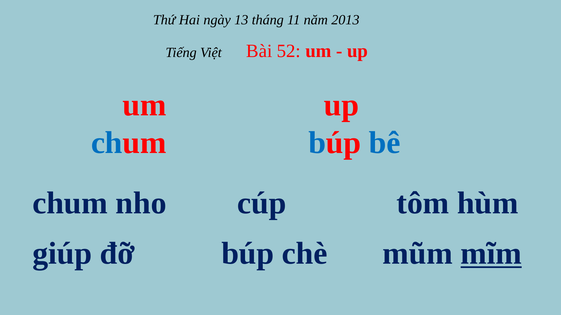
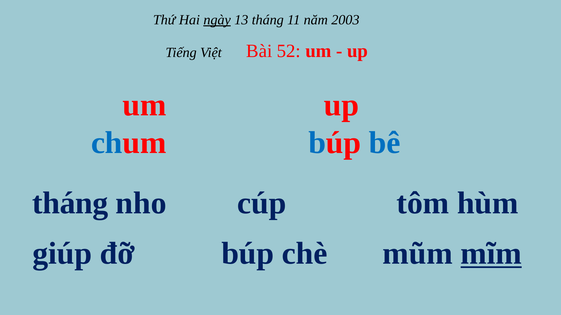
ngày underline: none -> present (217, 20)
2013: 2013 -> 2003 (345, 20)
chum: chum -> tháng (70, 204)
